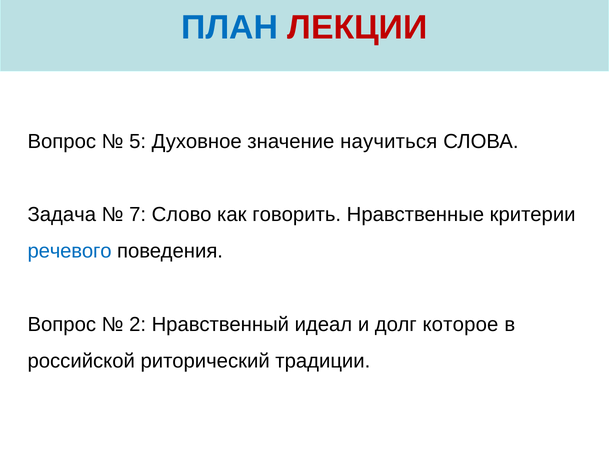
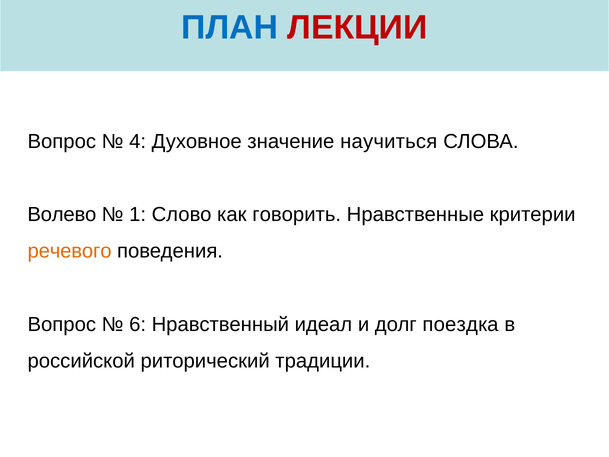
5: 5 -> 4 (138, 141)
Задача: Задача -> Волево (62, 215)
7: 7 -> 1 (138, 215)
речевого colour: blue -> orange (70, 251)
2: 2 -> 6 (138, 324)
которое: которое -> поездка (460, 324)
